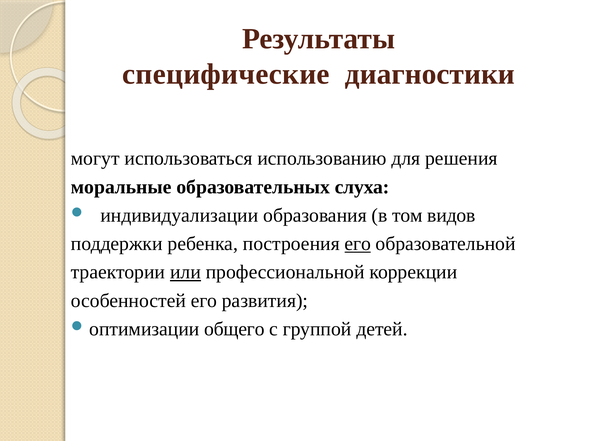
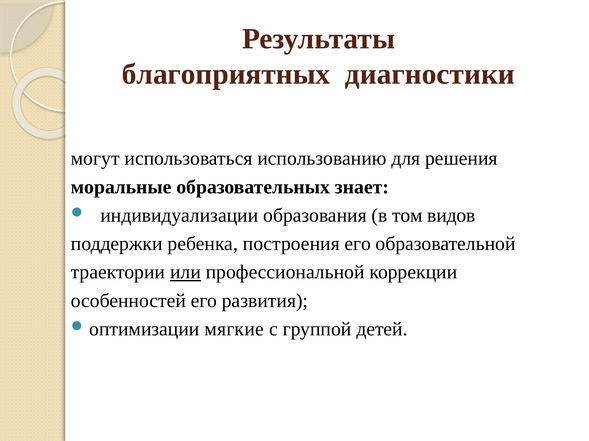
специфические: специфические -> благоприятных (226, 74)
слуха: слуха -> знает (362, 187)
его underline: present -> none (358, 244)
общего: общего -> мягкие (234, 330)
